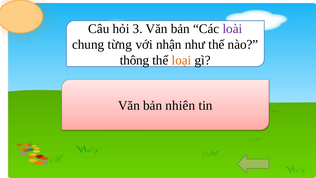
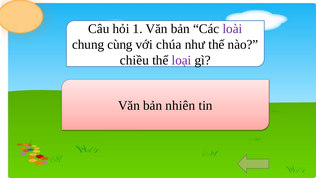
3: 3 -> 1 (138, 29)
từng: từng -> cùng (120, 44)
nhận: nhận -> chúa (169, 44)
thông: thông -> chiều (134, 60)
loại colour: orange -> purple (181, 60)
